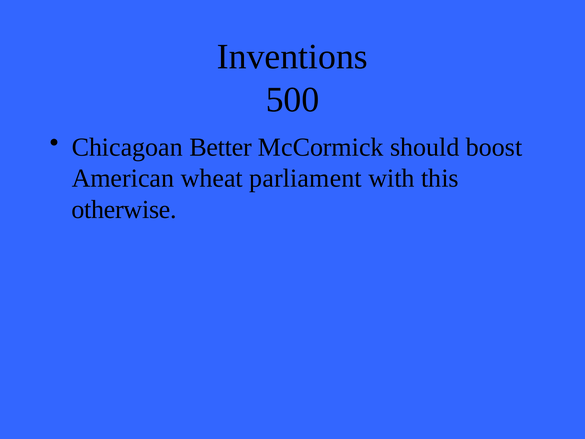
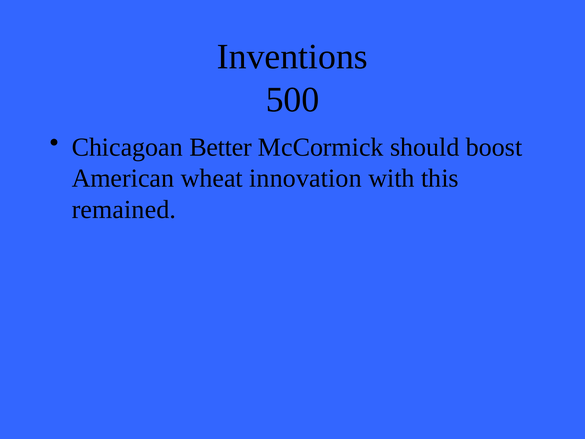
parliament: parliament -> innovation (305, 178)
otherwise: otherwise -> remained (124, 210)
